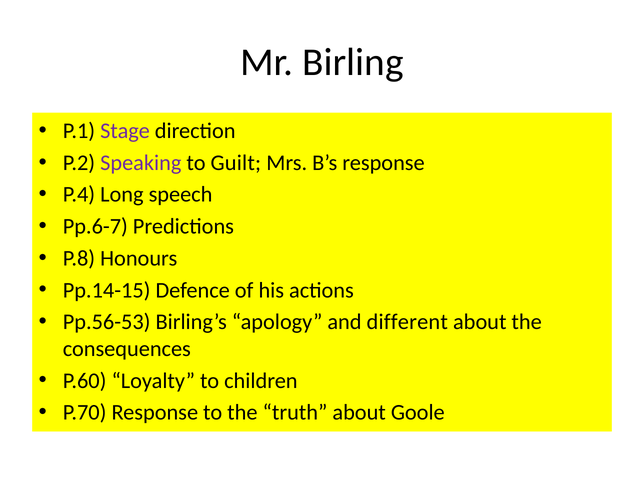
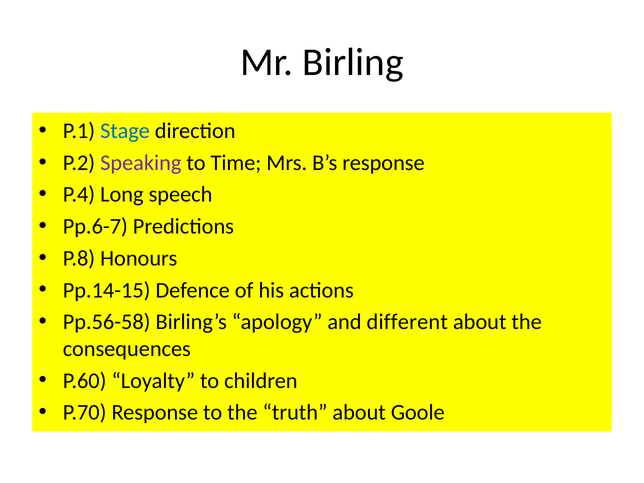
Stage colour: purple -> blue (125, 131)
Guilt: Guilt -> Time (236, 163)
Pp.56-53: Pp.56-53 -> Pp.56-58 (107, 322)
